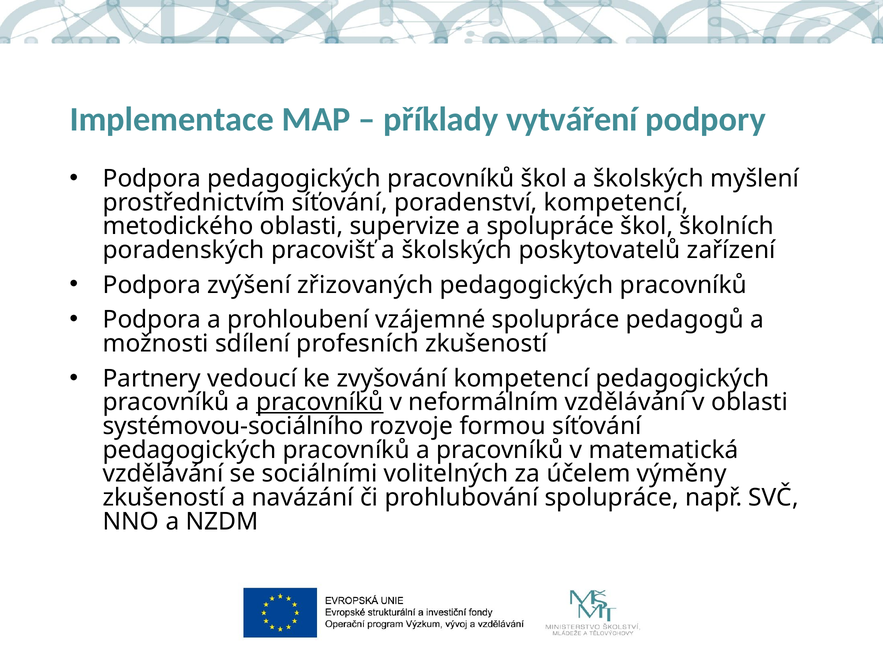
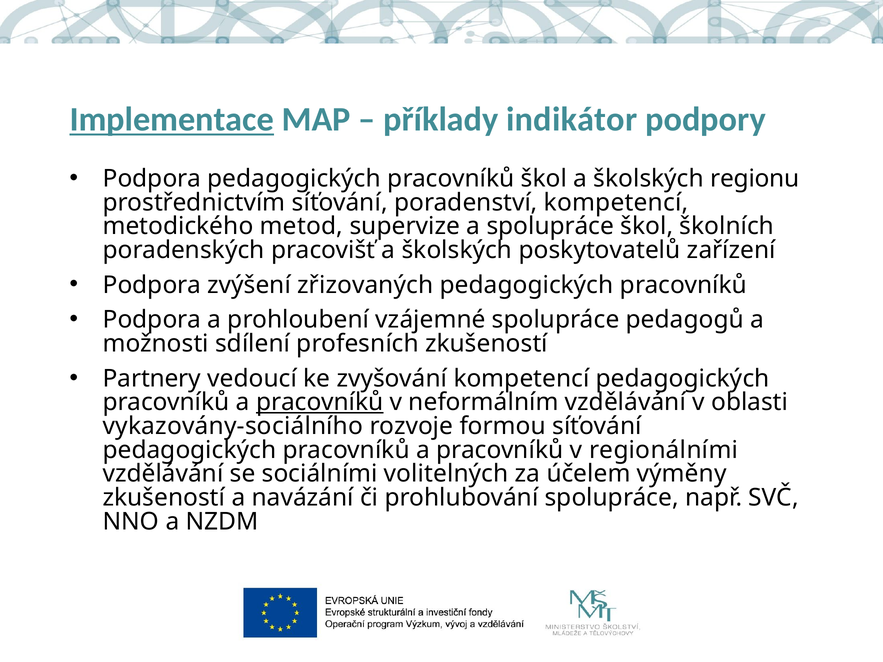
Implementace underline: none -> present (172, 120)
vytváření: vytváření -> indikátor (572, 120)
myšlení: myšlení -> regionu (755, 179)
metodického oblasti: oblasti -> metod (301, 226)
systémovou-sociálního: systémovou-sociálního -> vykazovány-sociálního (233, 426)
matematická: matematická -> regionálními (664, 450)
